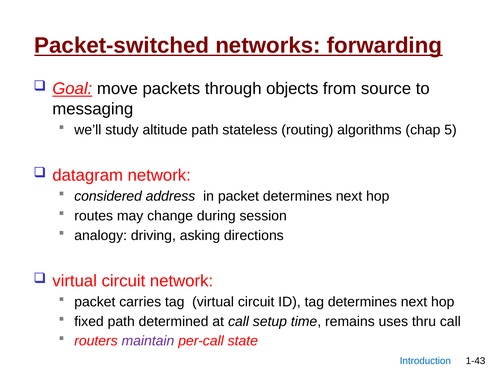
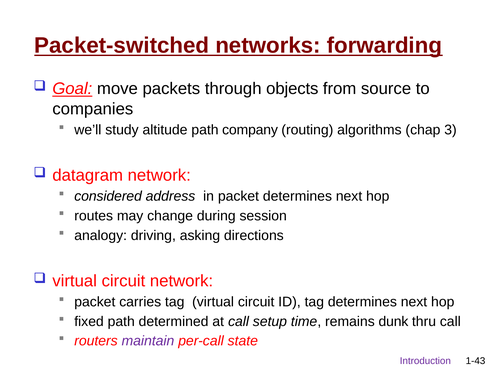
messaging: messaging -> companies (93, 109)
stateless: stateless -> company (250, 130)
5: 5 -> 3 (450, 130)
uses: uses -> dunk (393, 321)
Introduction colour: blue -> purple (425, 360)
